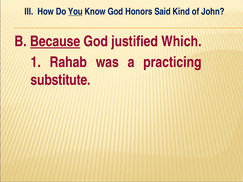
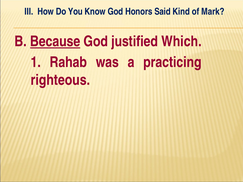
You underline: present -> none (75, 12)
John: John -> Mark (213, 12)
substitute: substitute -> righteous (60, 80)
